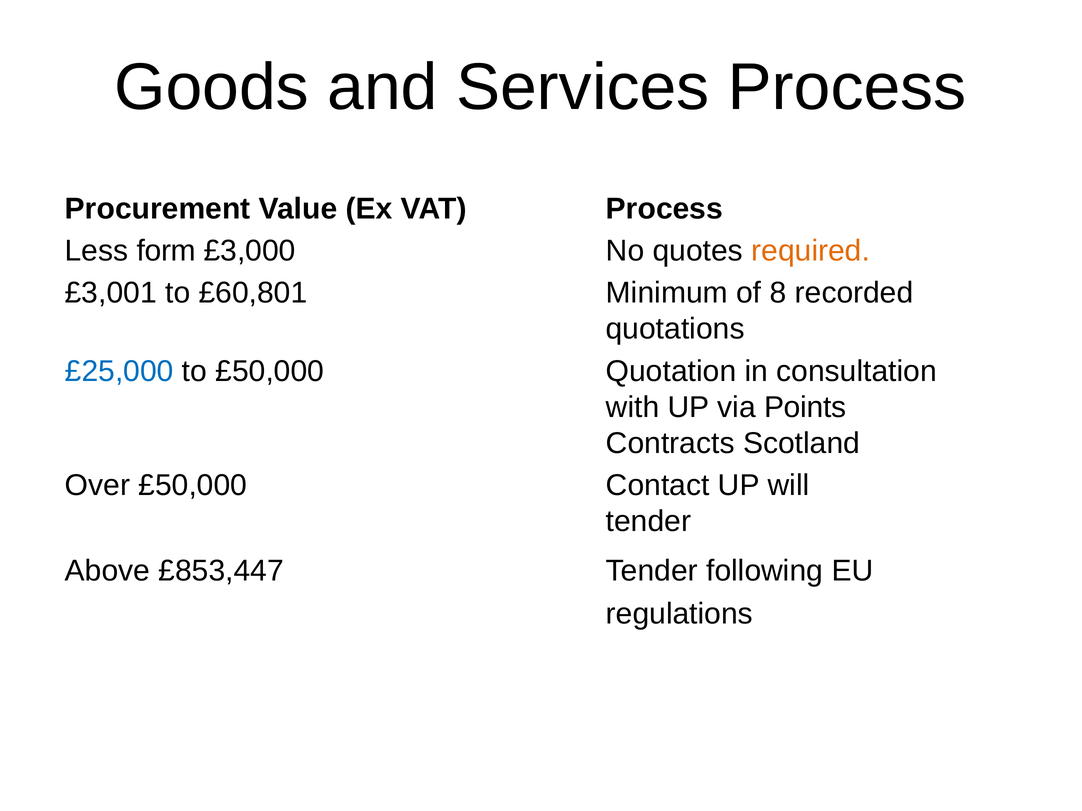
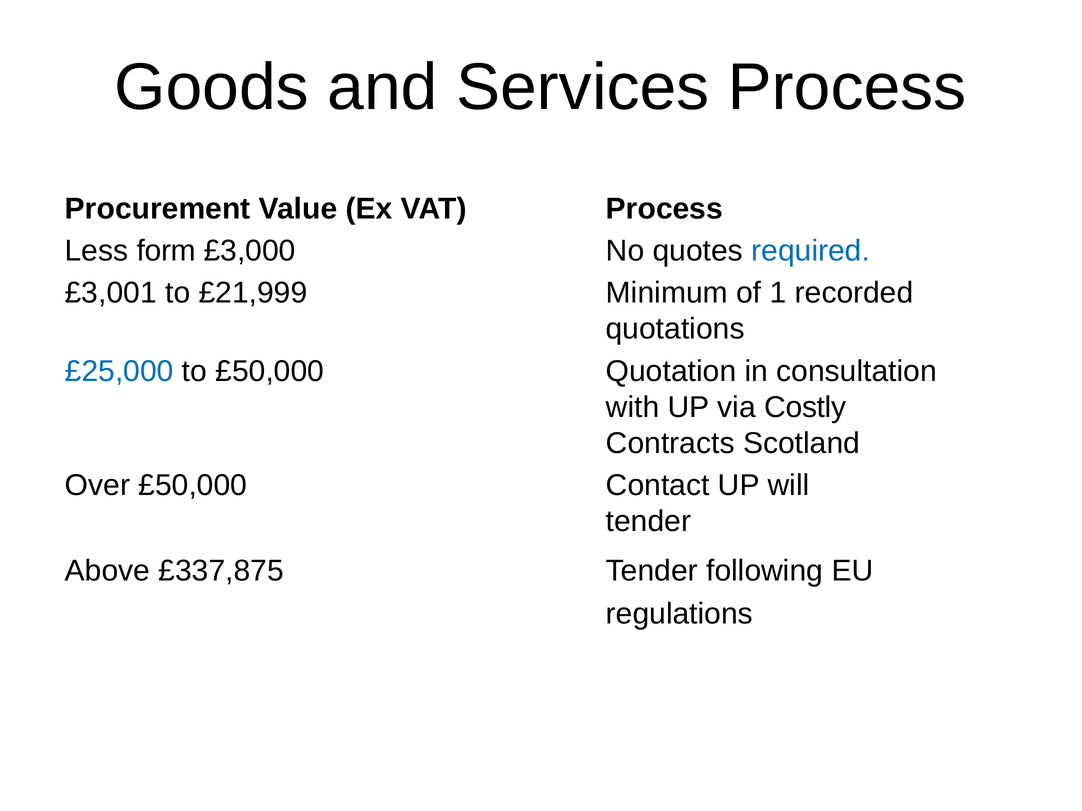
required colour: orange -> blue (811, 251)
£60,801: £60,801 -> £21,999 (253, 293)
8: 8 -> 1 (778, 293)
Points: Points -> Costly (805, 407)
£853,447: £853,447 -> £337,875 (221, 571)
